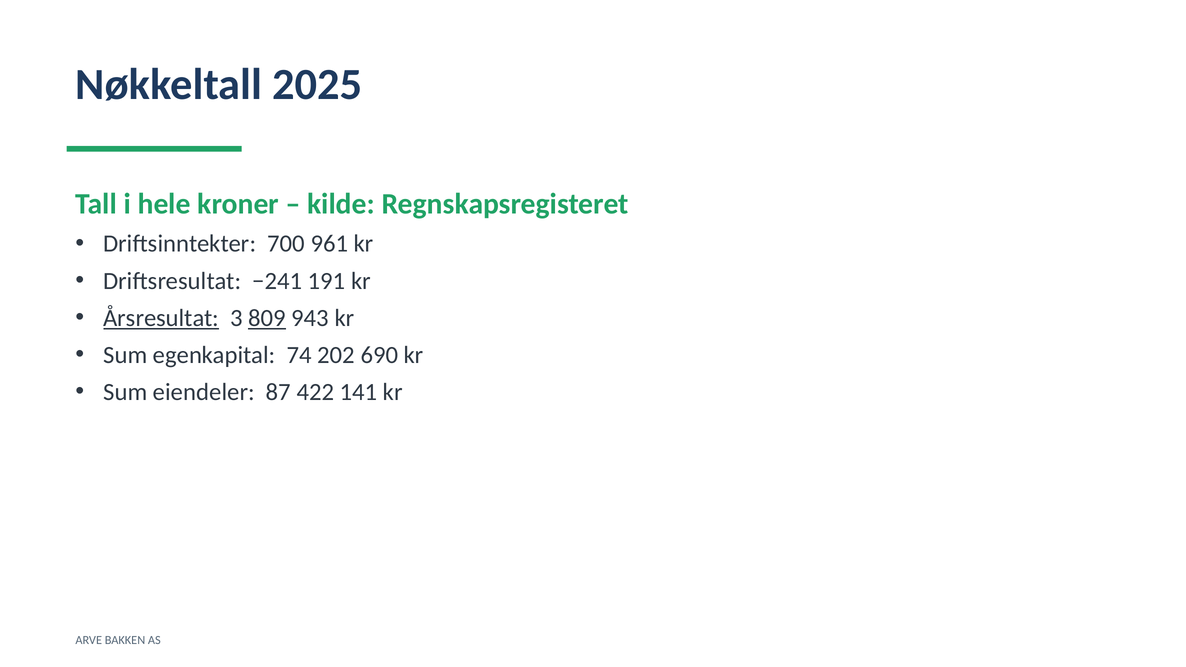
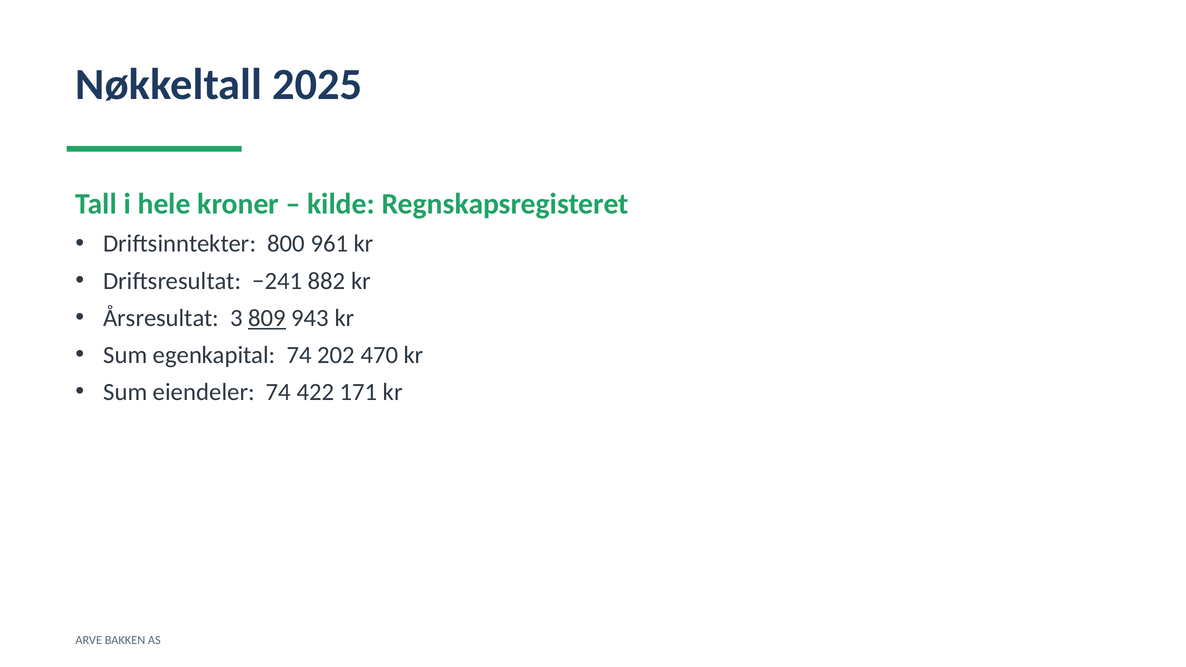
700: 700 -> 800 (286, 244)
191: 191 -> 882 (327, 281)
Årsresultat underline: present -> none (161, 318)
690: 690 -> 470 (379, 355)
eiendeler 87: 87 -> 74 (278, 392)
141: 141 -> 171 (359, 392)
